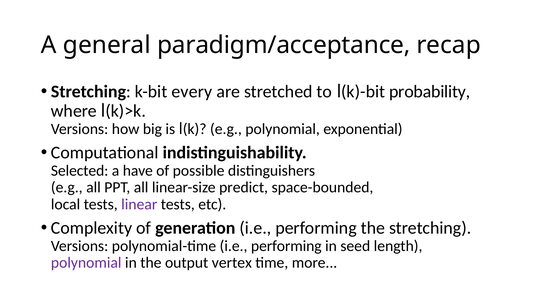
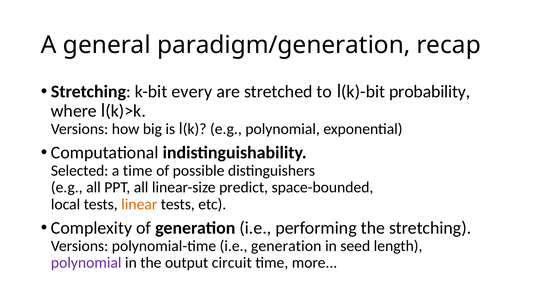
paradigm/acceptance: paradigm/acceptance -> paradigm/generation (284, 45)
a have: have -> time (138, 171)
linear colour: purple -> orange (139, 205)
polynomial-time i.e performing: performing -> generation (286, 246)
vertex: vertex -> circuit (232, 263)
